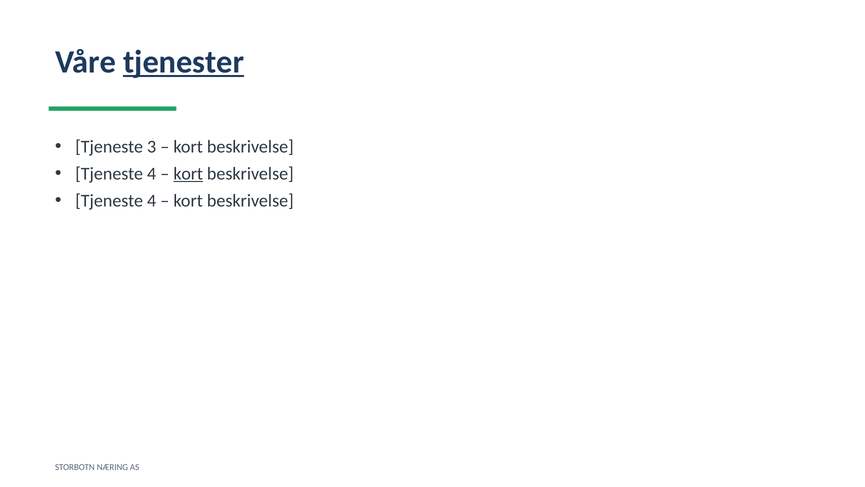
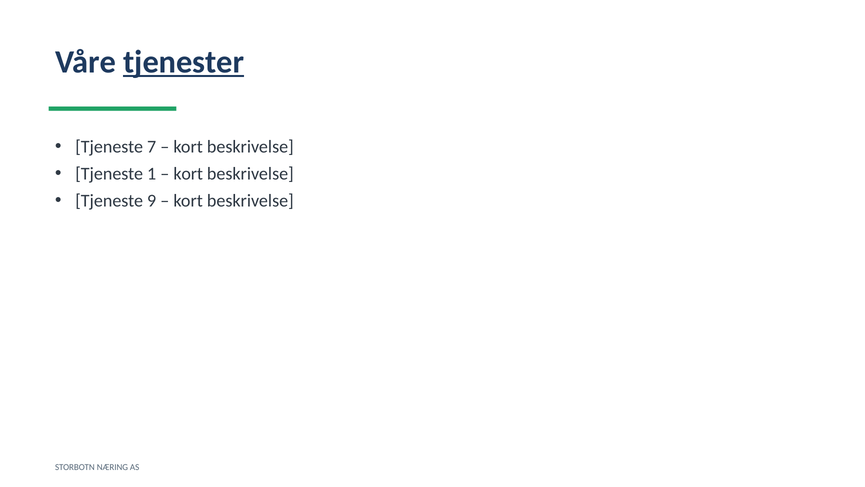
3: 3 -> 7 (152, 147)
4: 4 -> 1 (152, 174)
kort underline: present -> none (188, 174)
4: 4 -> 9 (152, 201)
